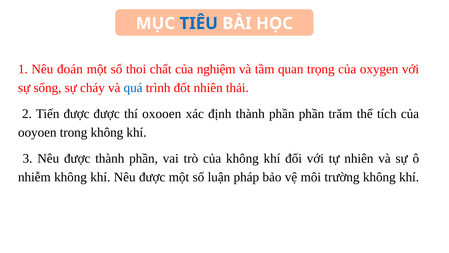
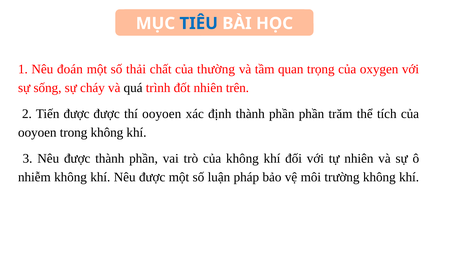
thoi: thoi -> thải (136, 69)
nghiệm: nghiệm -> thường (216, 69)
quá colour: blue -> black (133, 88)
thải: thải -> trên (237, 88)
thí oxooen: oxooen -> ooyoen (162, 114)
